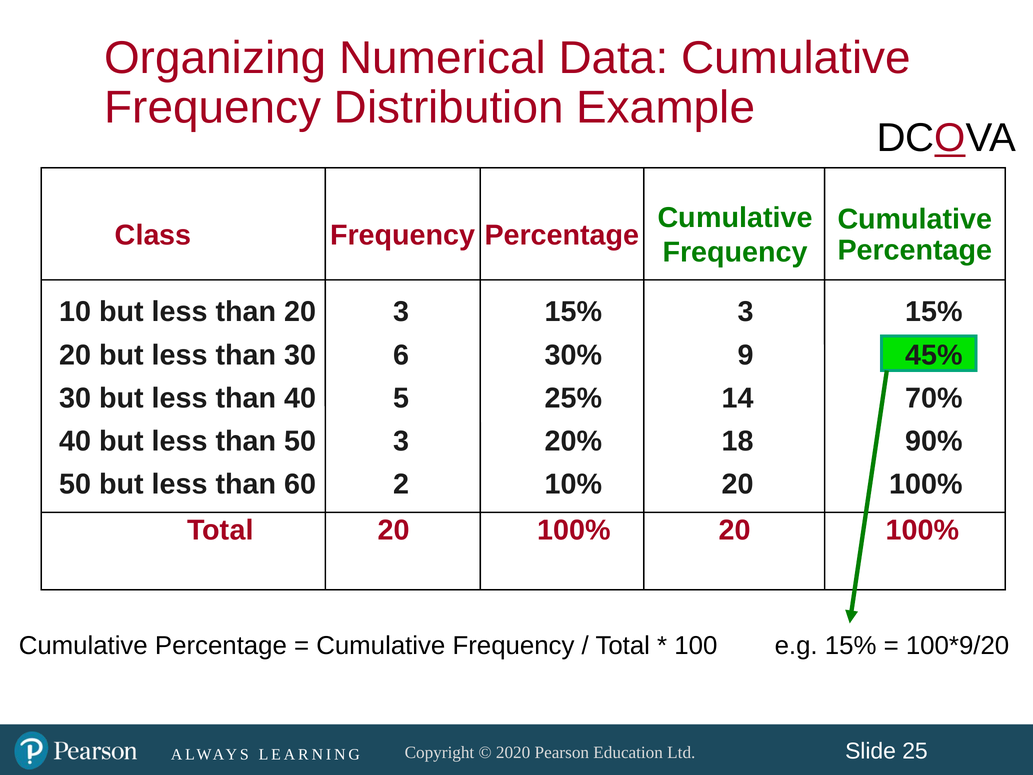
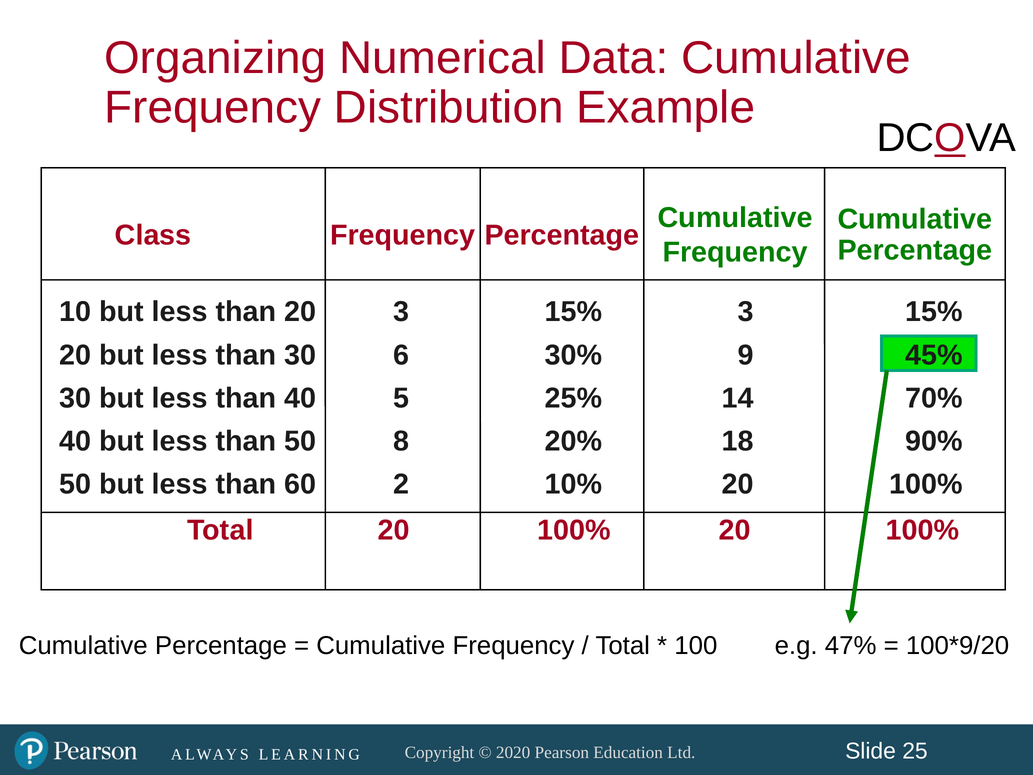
50 3: 3 -> 8 (401, 441)
e.g 15%: 15% -> 47% (851, 645)
